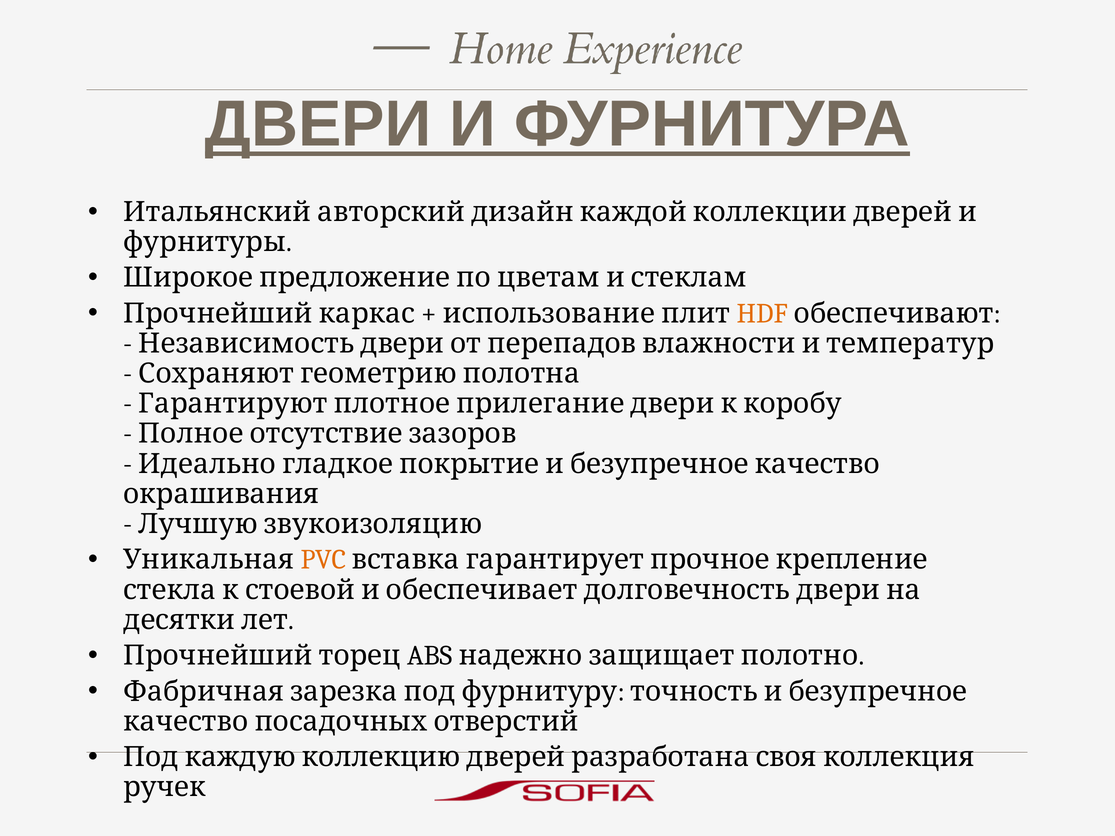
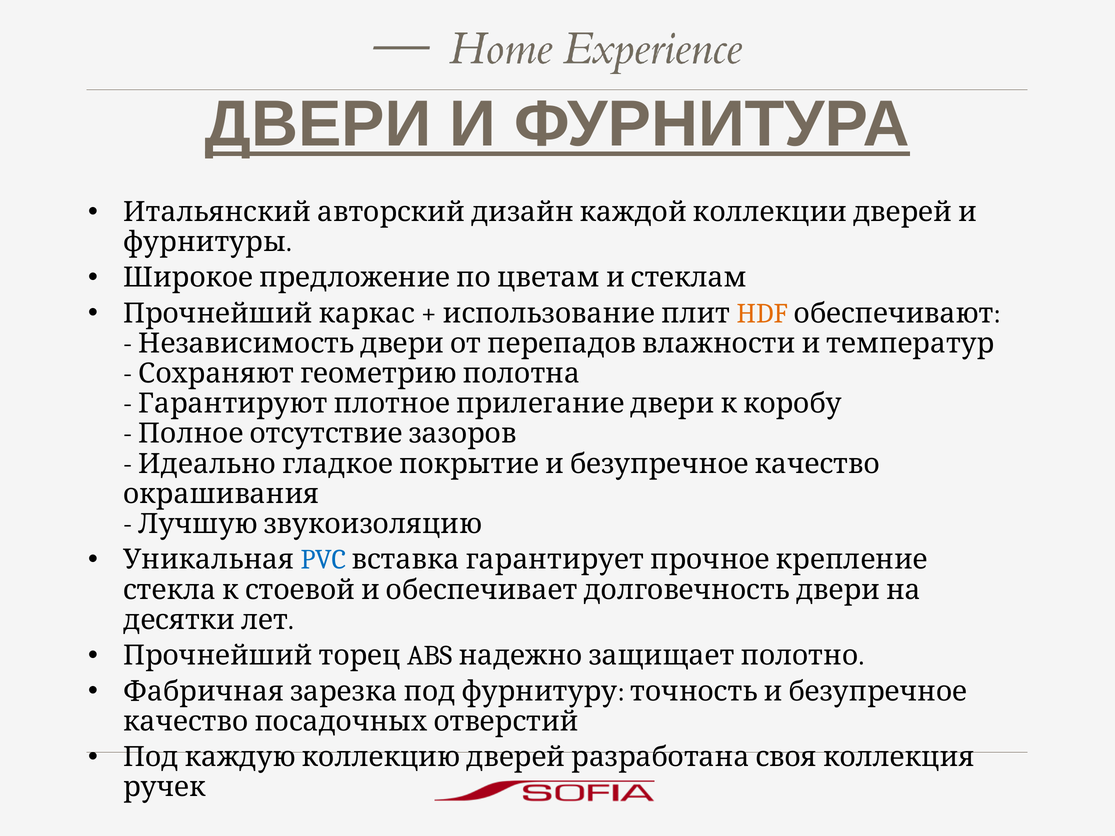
PVC colour: orange -> blue (323, 560)
